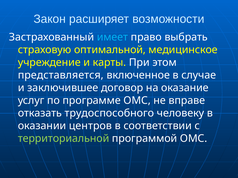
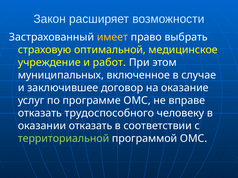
имеет colour: light blue -> yellow (112, 37)
карты: карты -> работ (109, 63)
представляется: представляется -> муниципальных (61, 75)
оказании центров: центров -> отказать (91, 126)
